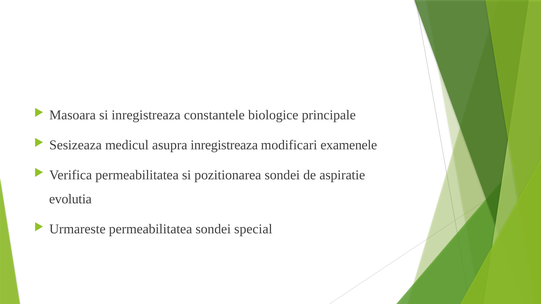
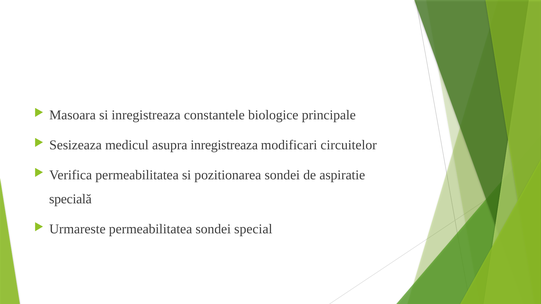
examenele: examenele -> circuitelor (349, 145)
evolutia: evolutia -> specială (70, 199)
